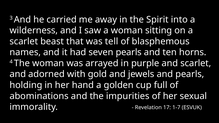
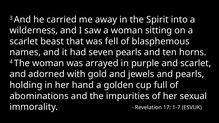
tell: tell -> fell (112, 41)
